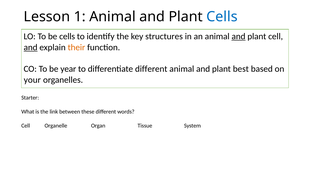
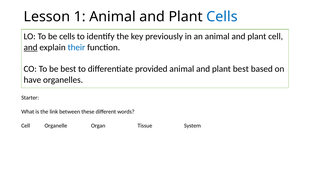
structures: structures -> previously (164, 37)
and underline: present -> none (238, 37)
their colour: orange -> blue (76, 47)
be year: year -> best (68, 69)
differentiate different: different -> provided (151, 69)
your: your -> have (32, 80)
